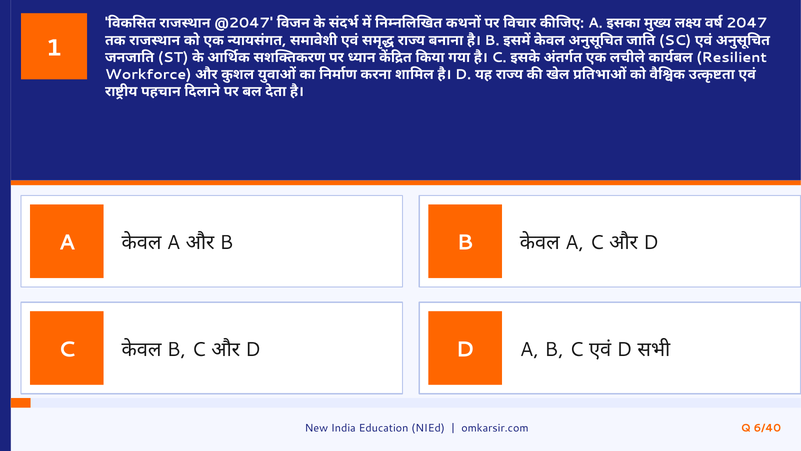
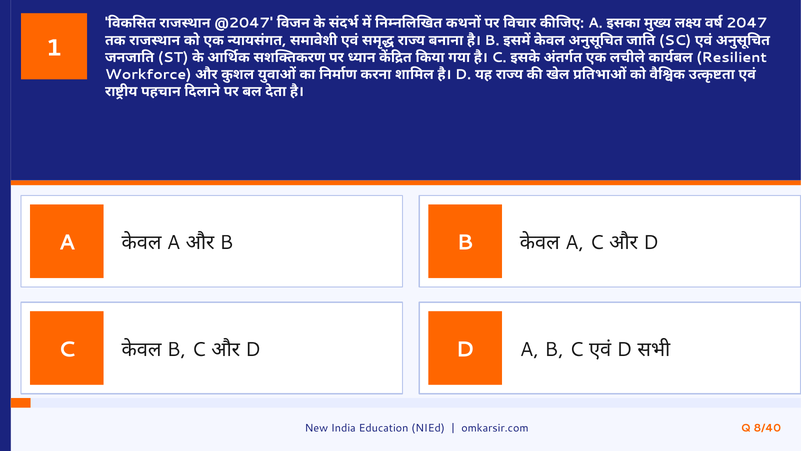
6/40: 6/40 -> 8/40 (767, 428)
